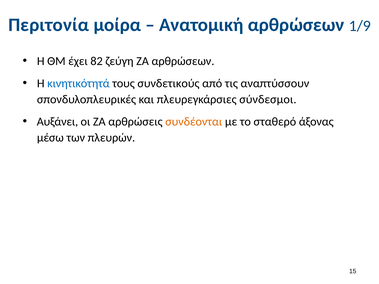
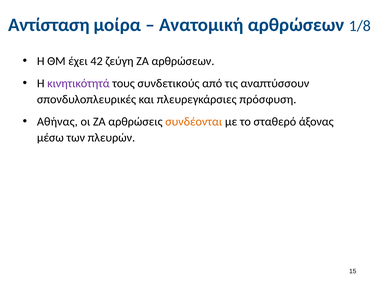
Περιτονία: Περιτονία -> Αντίσταση (49, 25)
1/9: 1/9 -> 1/8 (360, 26)
82: 82 -> 42 (97, 61)
κινητικότητά colour: blue -> purple (78, 83)
σύνδεσμοι: σύνδεσμοι -> πρόσφυση (268, 99)
Αυξάνει: Αυξάνει -> Αθήνας (57, 122)
